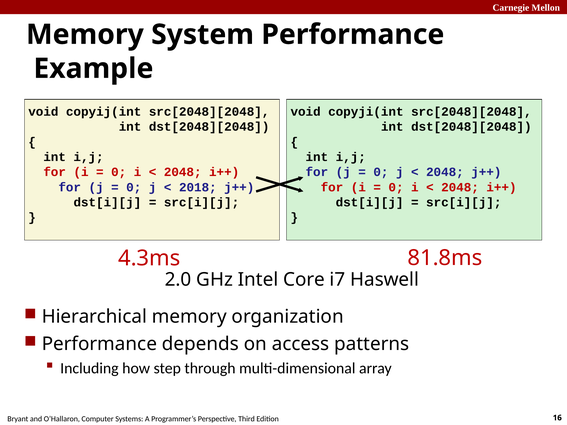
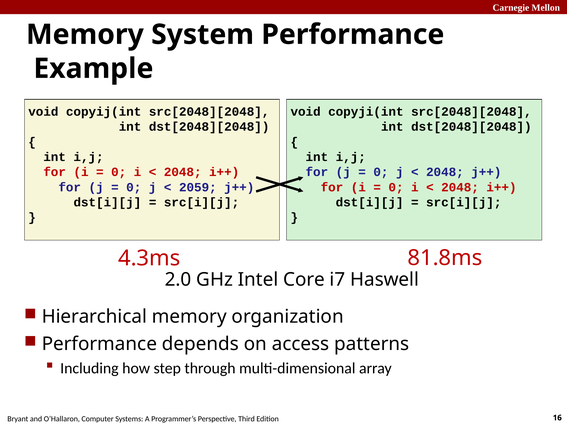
2018: 2018 -> 2059 (198, 187)
